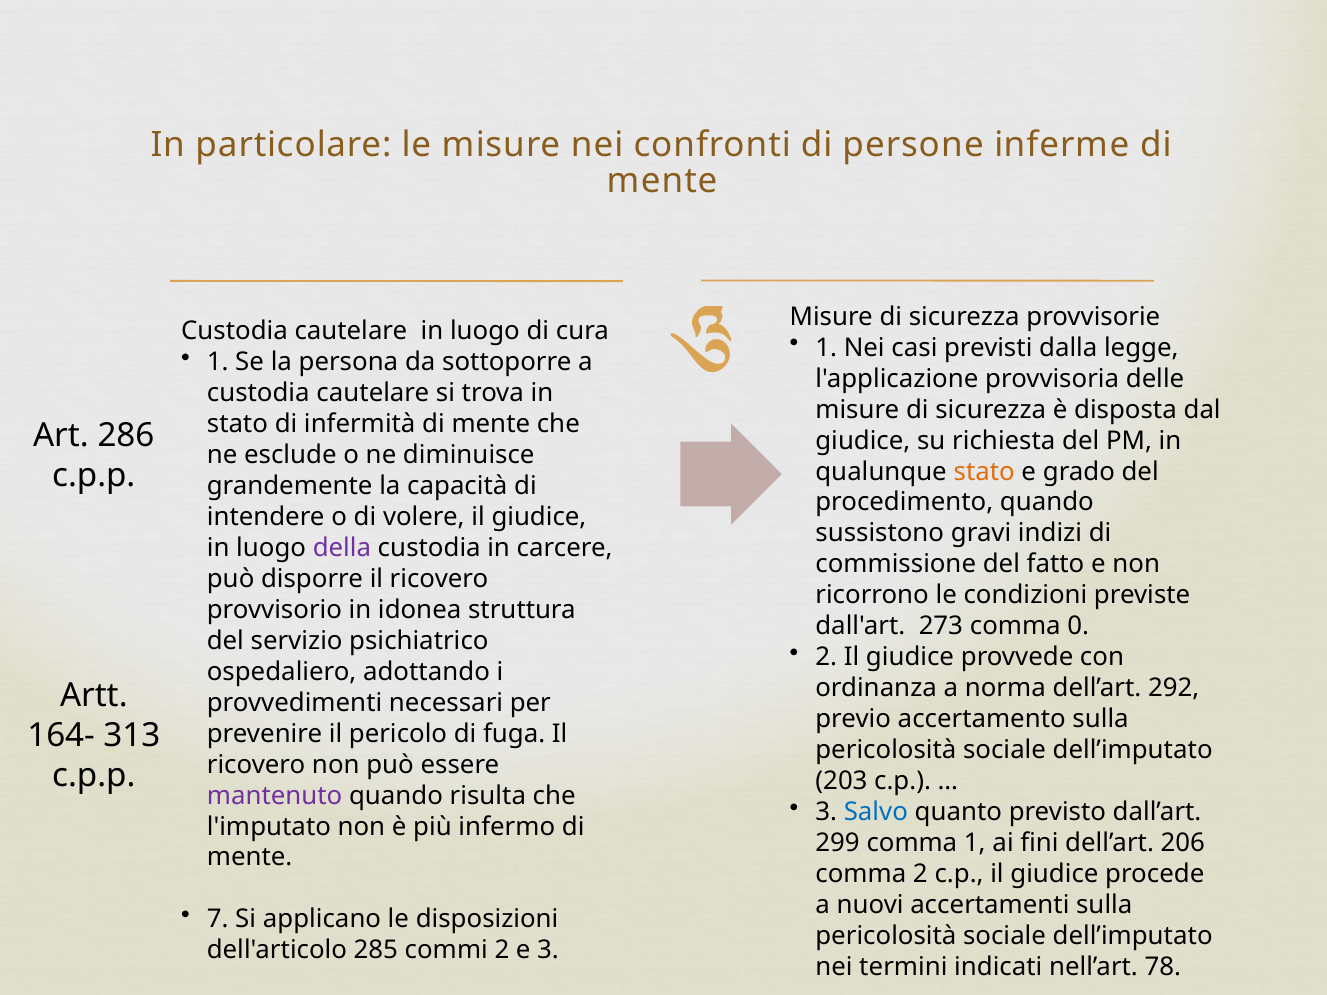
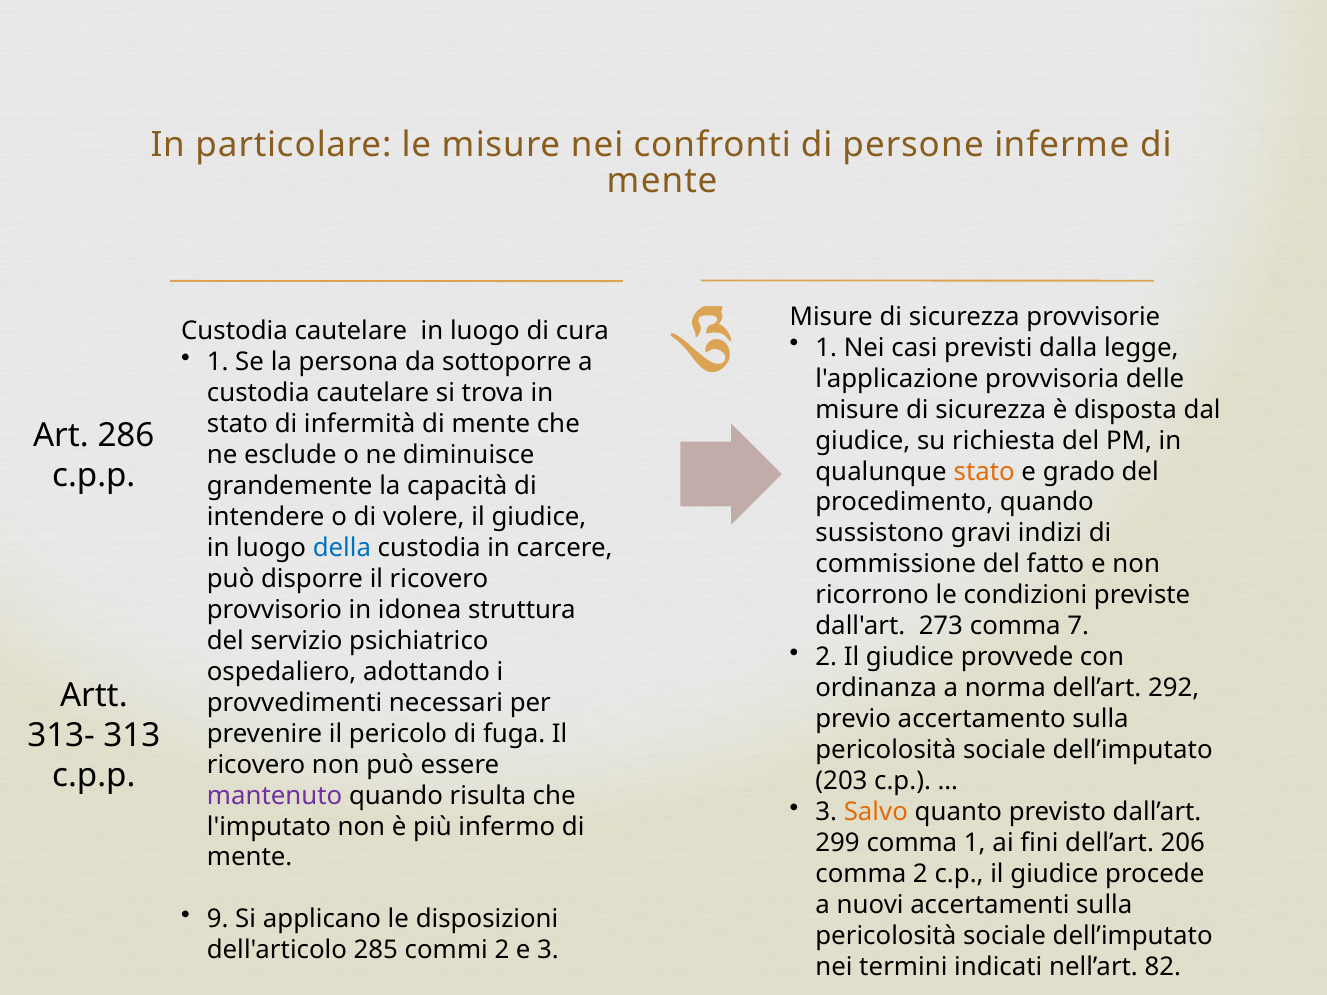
della colour: purple -> blue (342, 548)
0: 0 -> 7 (1078, 627)
164-: 164- -> 313- (61, 736)
Salvo colour: blue -> orange (876, 812)
7: 7 -> 9 (218, 920)
78: 78 -> 82 (1163, 967)
